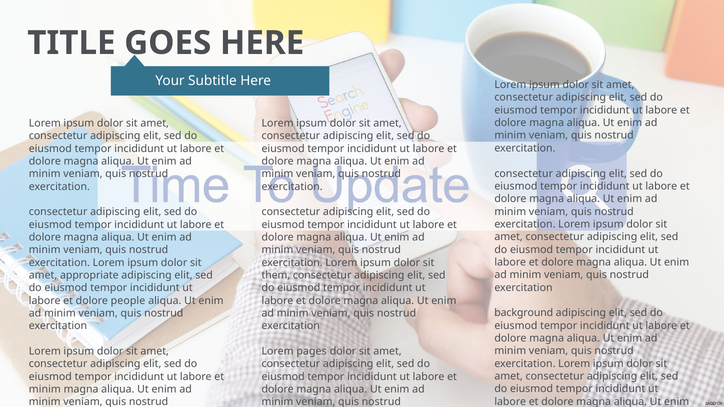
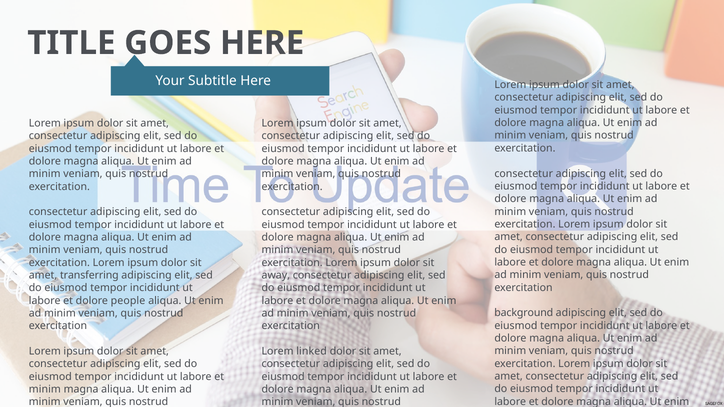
appropriate: appropriate -> transferring (89, 275)
them: them -> away (276, 275)
pages: pages -> linked (312, 351)
